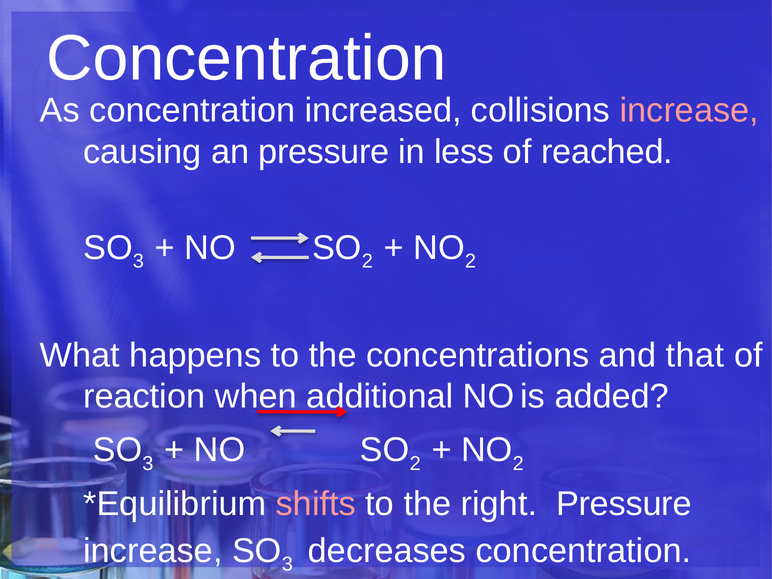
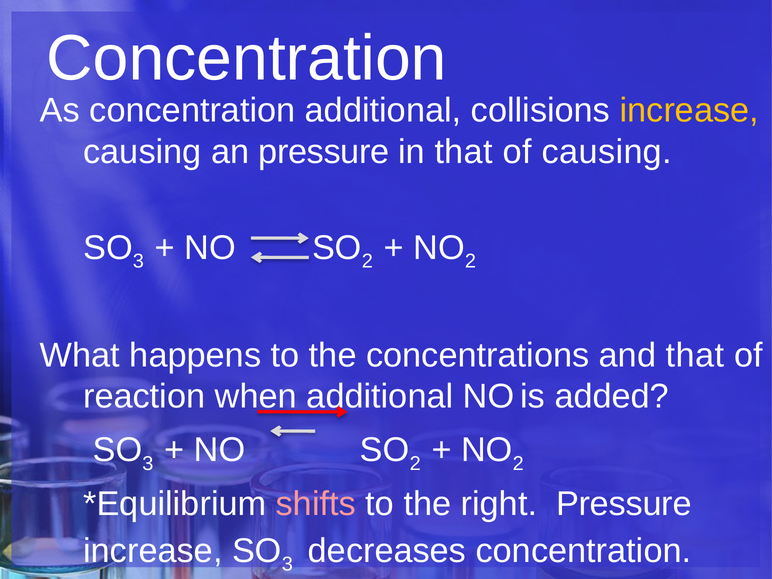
concentration increased: increased -> additional (383, 110)
increase colour: pink -> yellow (689, 110)
in less: less -> that (464, 152)
of reached: reached -> causing (607, 152)
